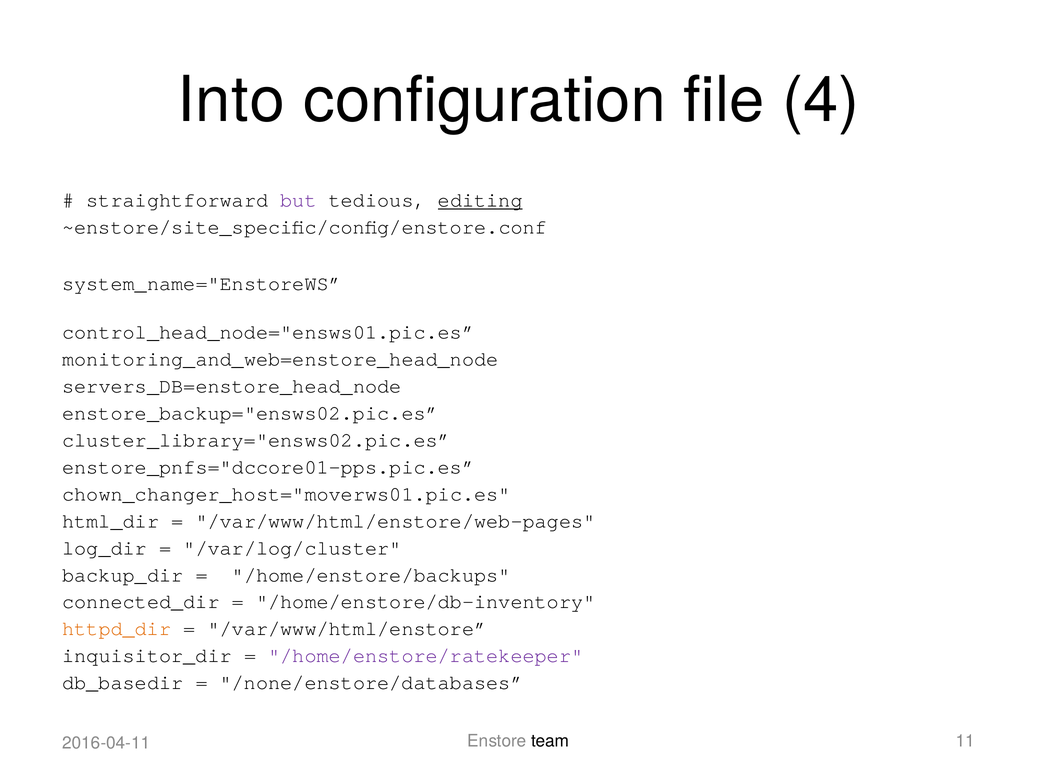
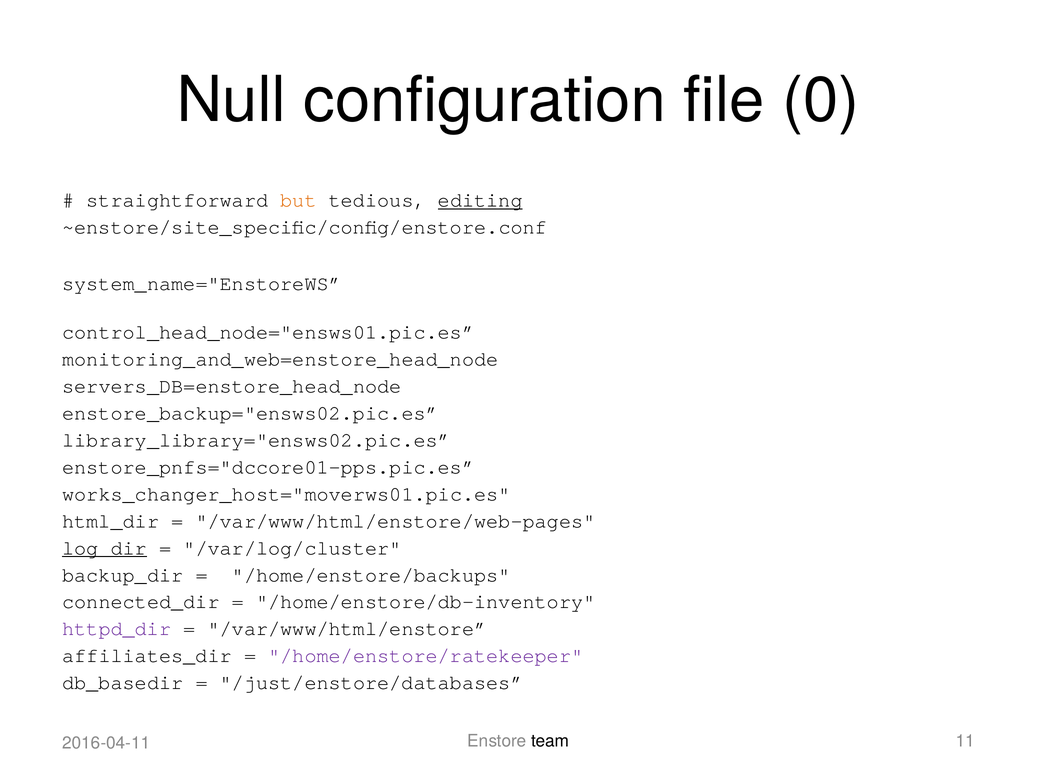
Into: Into -> Null (231, 100)
4: 4 -> 0 (821, 100)
but colour: purple -> orange (298, 200)
cluster_library="ensws02.pic.es: cluster_library="ensws02.pic.es -> library_library="ensws02.pic.es (256, 440)
chown_changer_host="moverws01.pic.es: chown_changer_host="moverws01.pic.es -> works_changer_host="moverws01.pic.es (286, 494)
log_dir underline: none -> present (105, 548)
httpd_dir colour: orange -> purple (117, 629)
inquisitor_dir: inquisitor_dir -> affiliates_dir (147, 656)
/none/enstore/databases: /none/enstore/databases -> /just/enstore/databases (371, 682)
